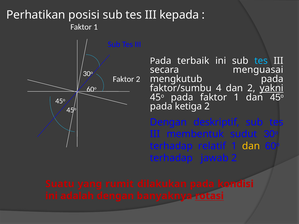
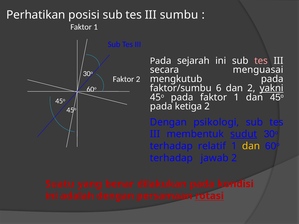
kepada: kepada -> sumbu (179, 15)
terbaik: terbaik -> sejarah (193, 61)
tes colour: light blue -> pink (261, 61)
4: 4 -> 6 (219, 88)
deskriptif: deskriptif -> psikologi (216, 122)
sudut underline: none -> present (244, 134)
rumit: rumit -> benar (120, 184)
banyaknya: banyaknya -> persamaan (165, 196)
